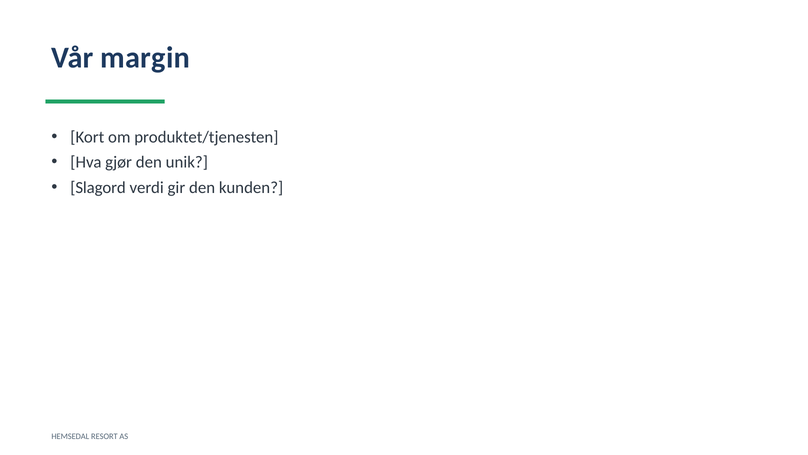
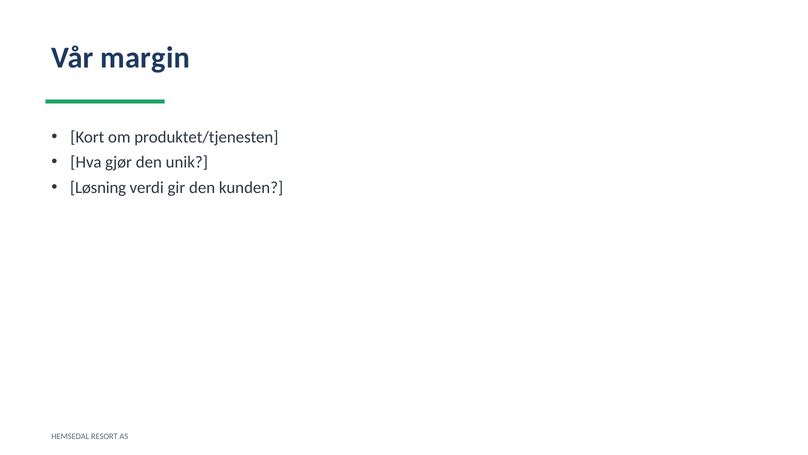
Slagord: Slagord -> Løsning (98, 187)
